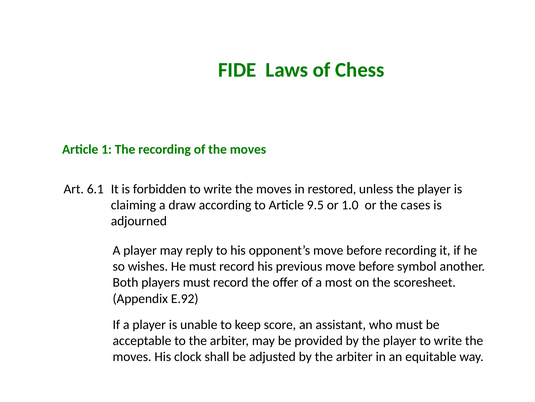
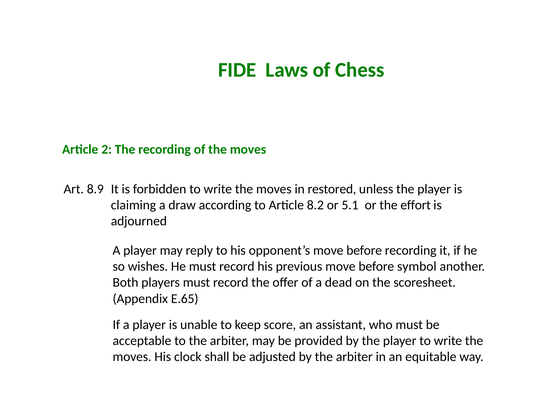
1: 1 -> 2 (107, 149)
6.1: 6.1 -> 8.9 (95, 189)
9.5: 9.5 -> 8.2 (315, 205)
1.0: 1.0 -> 5.1 (350, 205)
cases: cases -> effort (416, 205)
most: most -> dead (339, 282)
E.92: E.92 -> E.65 (185, 298)
